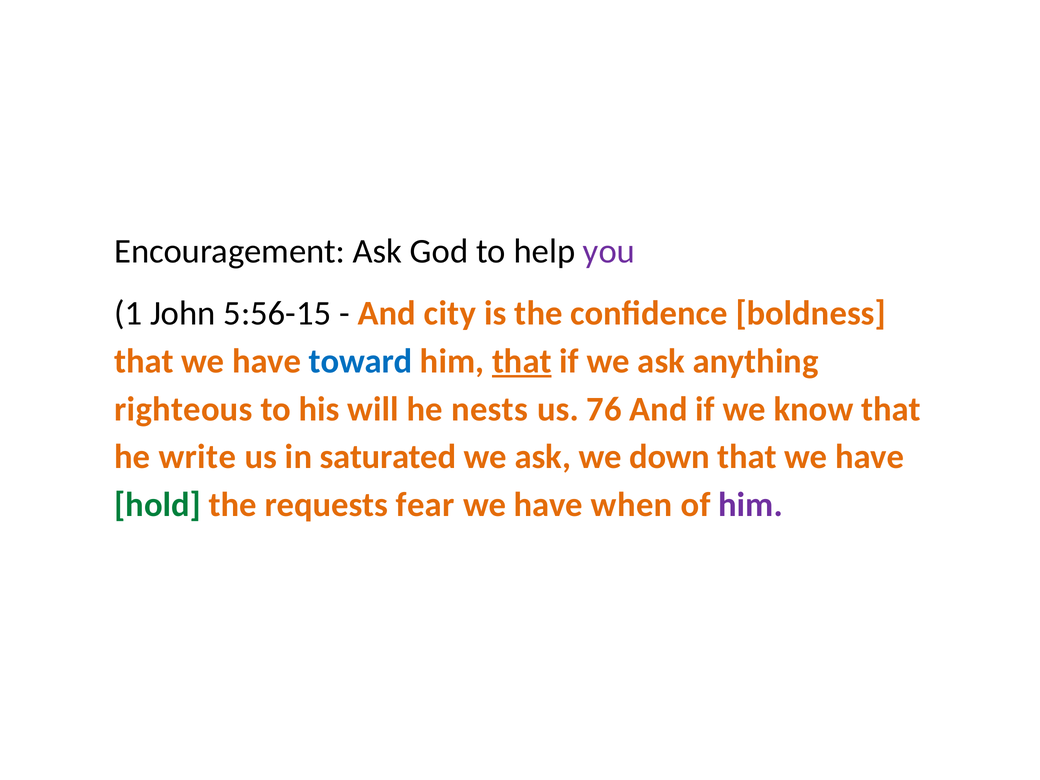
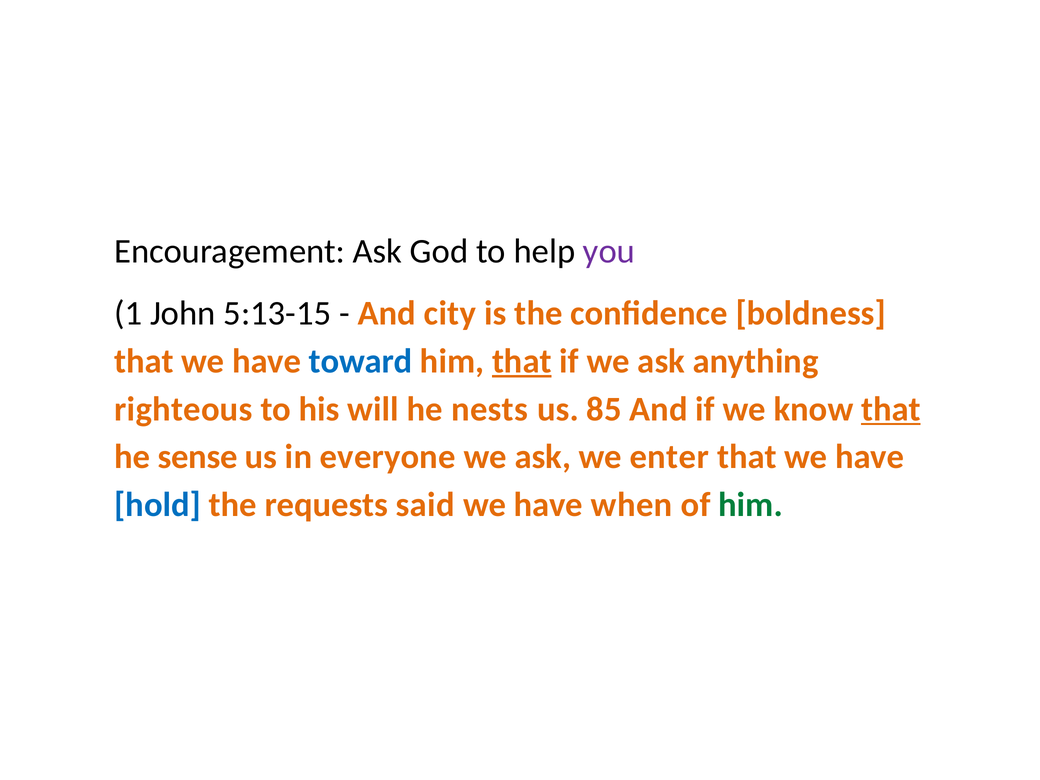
5:56-15: 5:56-15 -> 5:13-15 (277, 314)
76: 76 -> 85 (604, 409)
that underline: none -> present (891, 409)
write: write -> sense (198, 457)
saturated: saturated -> everyone (388, 457)
down: down -> enter (669, 457)
hold colour: green -> blue (158, 505)
fear: fear -> said (425, 505)
him colour: purple -> green (751, 505)
